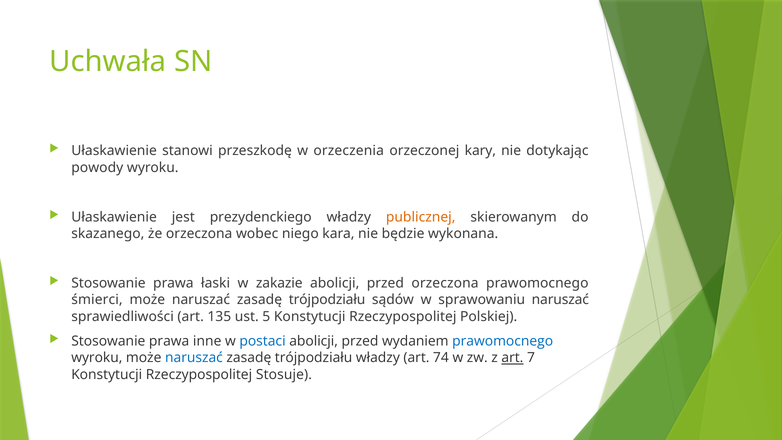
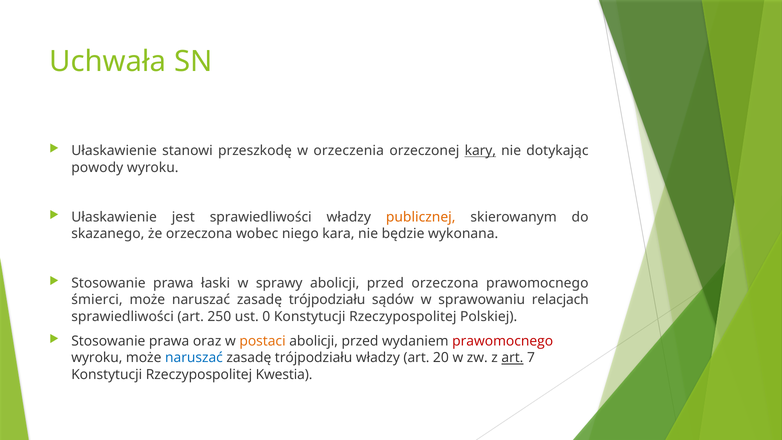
kary underline: none -> present (480, 151)
jest prezydenckiego: prezydenckiego -> sprawiedliwości (261, 217)
zakazie: zakazie -> sprawy (279, 283)
sprawowaniu naruszać: naruszać -> relacjach (560, 300)
135: 135 -> 250 (219, 316)
5: 5 -> 0 (266, 316)
inne: inne -> oraz (207, 341)
postaci colour: blue -> orange (263, 341)
prawomocnego colour: blue -> red (503, 341)
74: 74 -> 20 (441, 358)
Stosuje: Stosuje -> Kwestia (284, 374)
